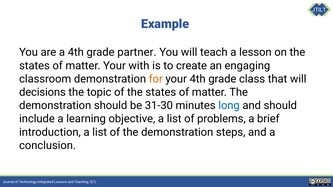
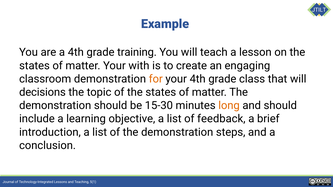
partner: partner -> training (137, 52)
31-30: 31-30 -> 15-30 (159, 106)
long colour: blue -> orange (229, 106)
problems: problems -> feedback (221, 119)
